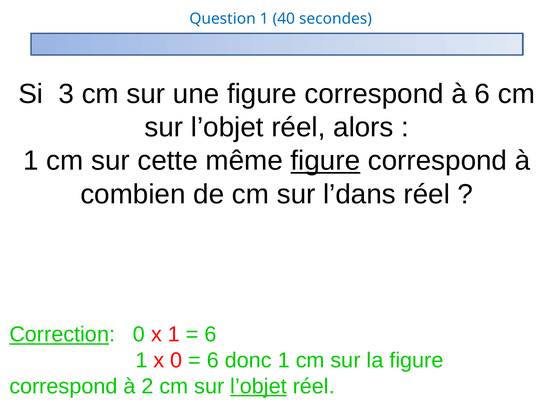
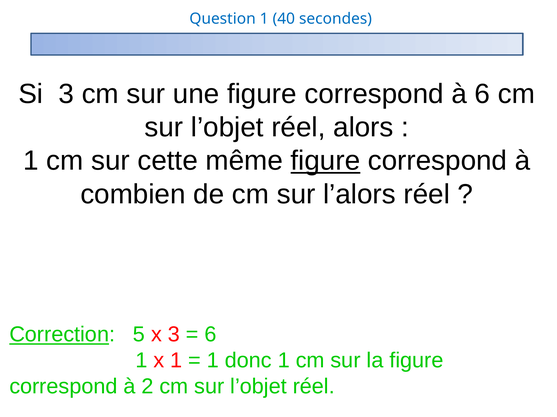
l’dans: l’dans -> l’alors (359, 195)
Correction 0: 0 -> 5 (139, 335)
x 1: 1 -> 3 (174, 335)
x 0: 0 -> 1 (176, 361)
6: 6 -> 1 (213, 361)
l’objet underline: present -> none (259, 387)
